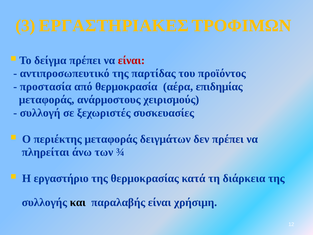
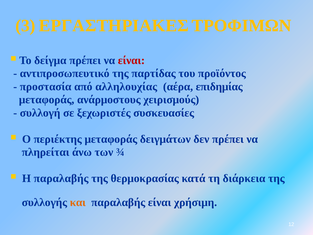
θερμοκρασία: θερμοκρασία -> αλληλουχίας (126, 87)
Η εργαστήριο: εργαστήριο -> παραλαβής (61, 178)
και colour: black -> orange (78, 202)
